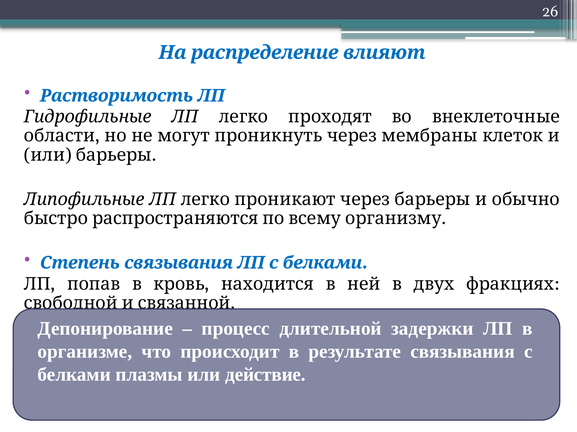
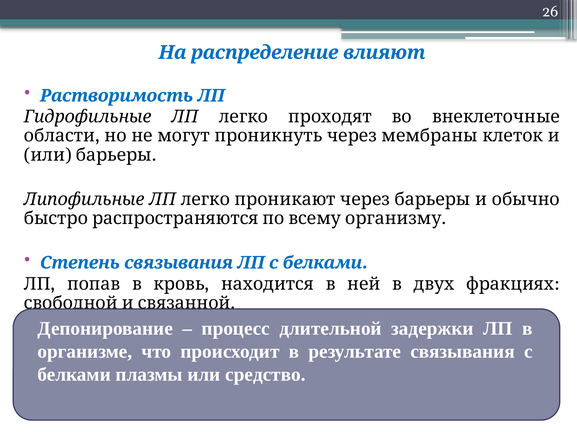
действие: действие -> средство (265, 375)
